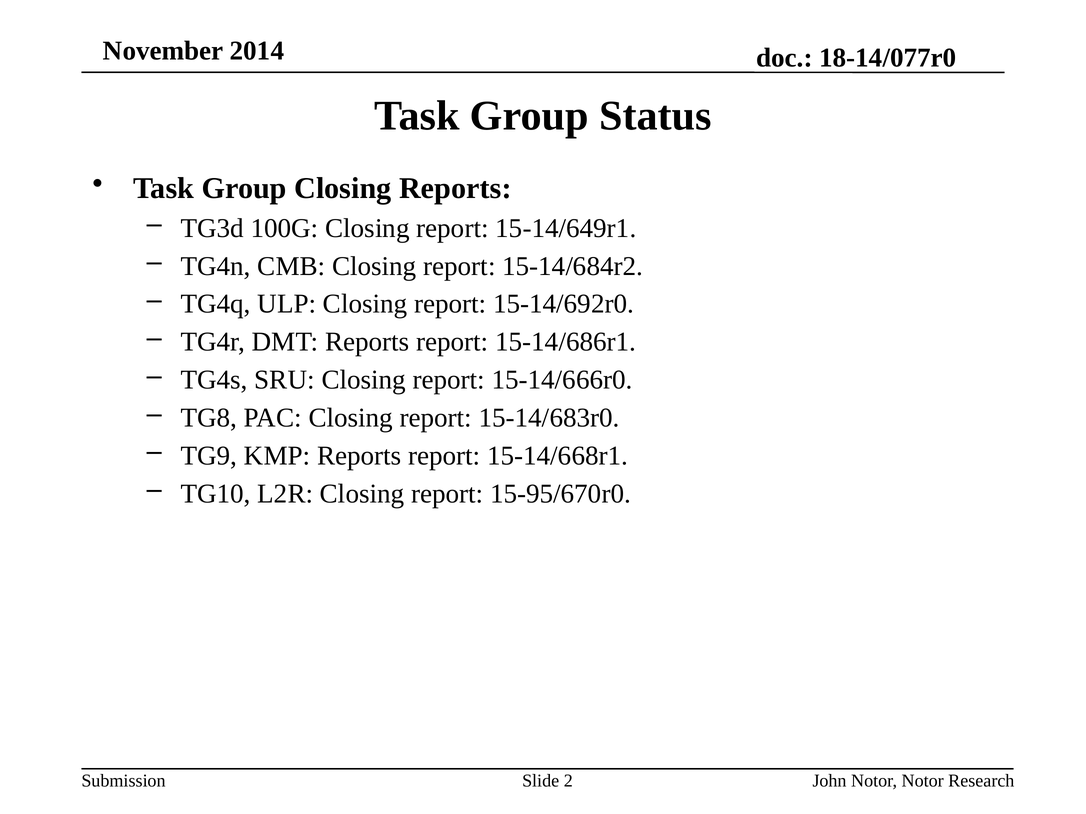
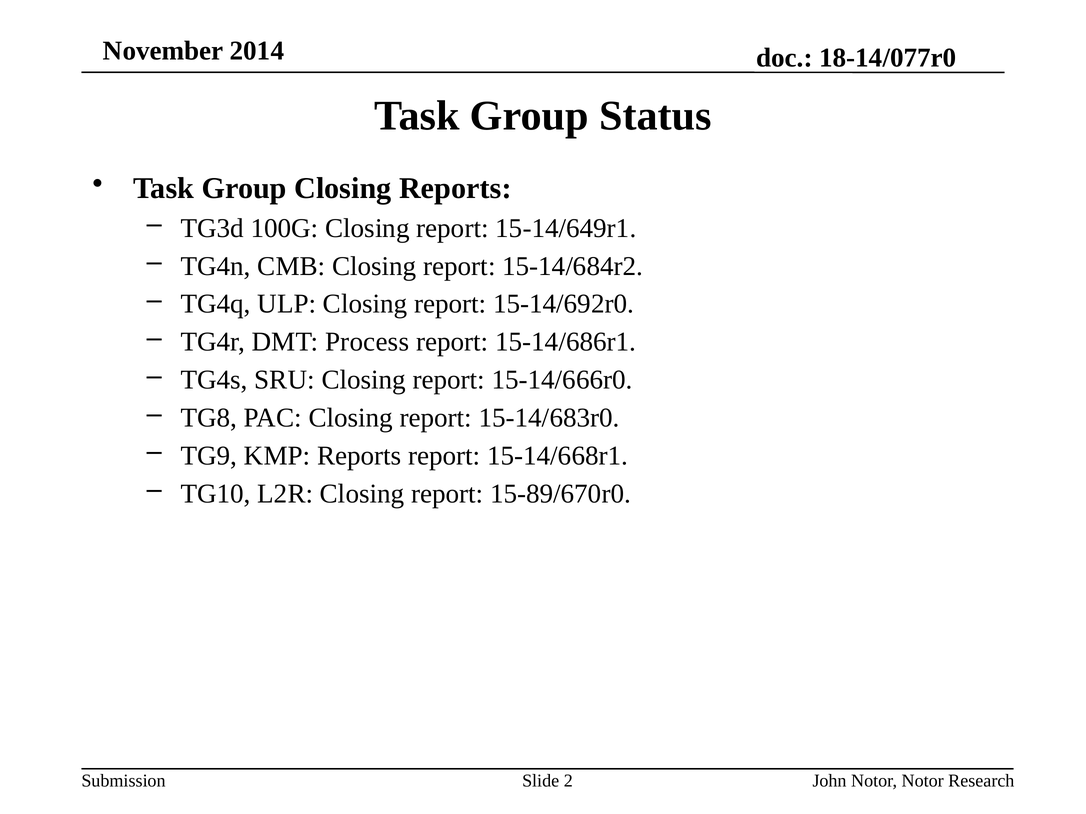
DMT Reports: Reports -> Process (367, 342)
15-95/670r0: 15-95/670r0 -> 15-89/670r0 (561, 494)
